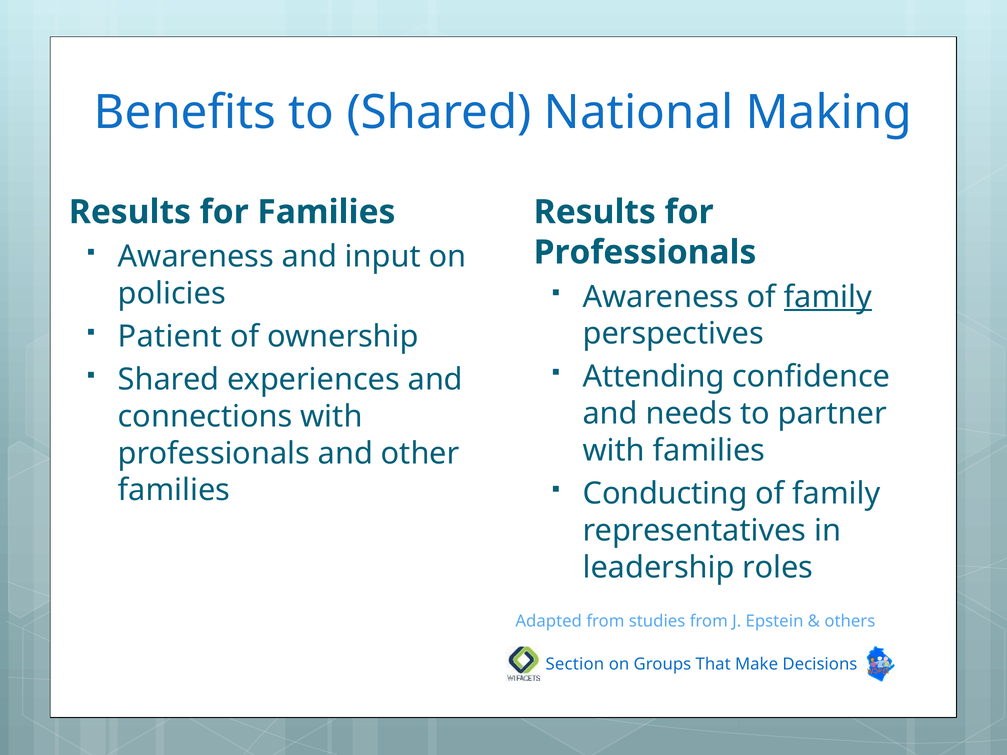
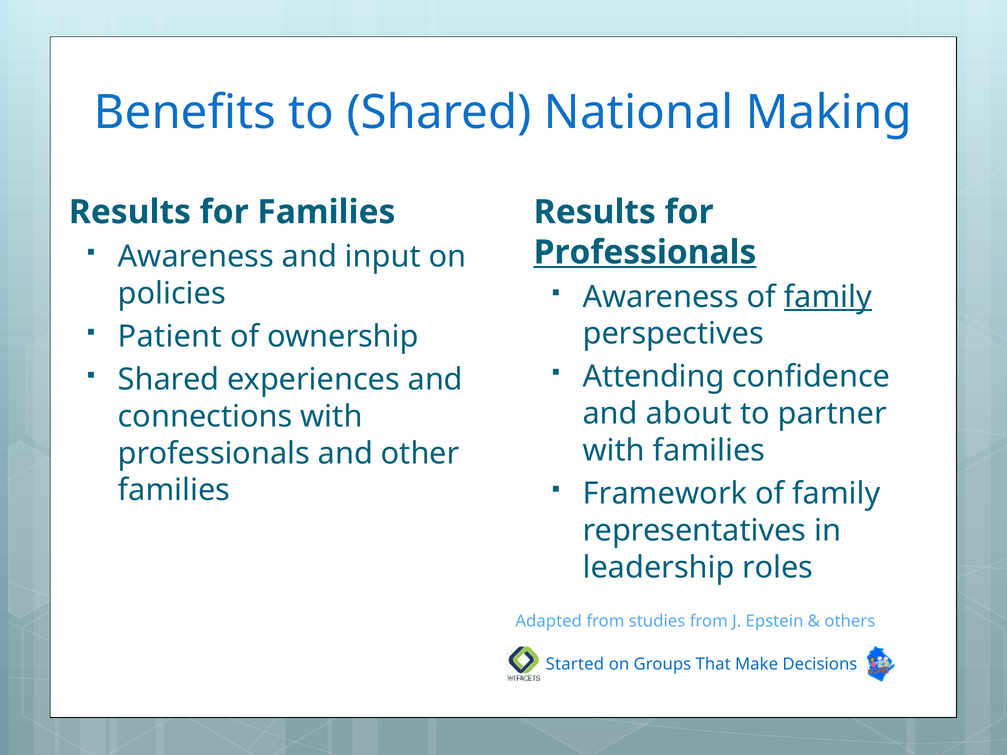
Professionals underline: none -> present (645, 252)
needs: needs -> about (689, 414)
Conducting: Conducting -> Framework (665, 494)
Section: Section -> Started (575, 664)
